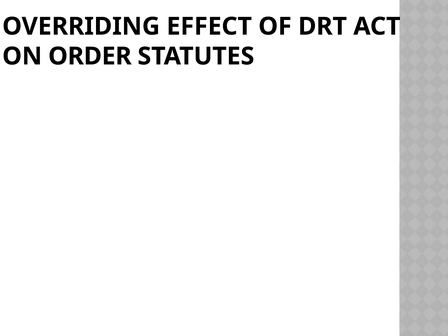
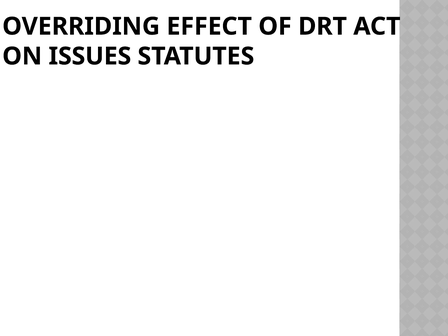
ORDER: ORDER -> ISSUES (90, 56)
